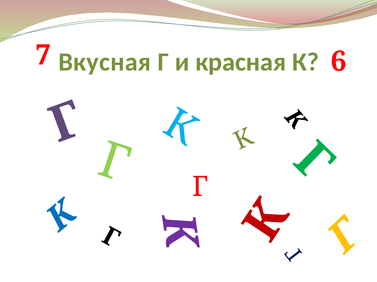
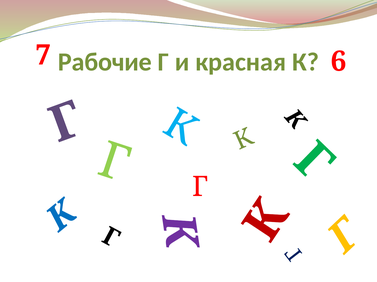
Вкусная: Вкусная -> Рабочие (105, 62)
